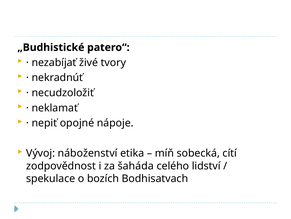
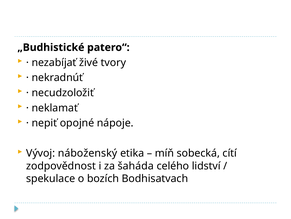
náboženství: náboženství -> náboženský (88, 153)
